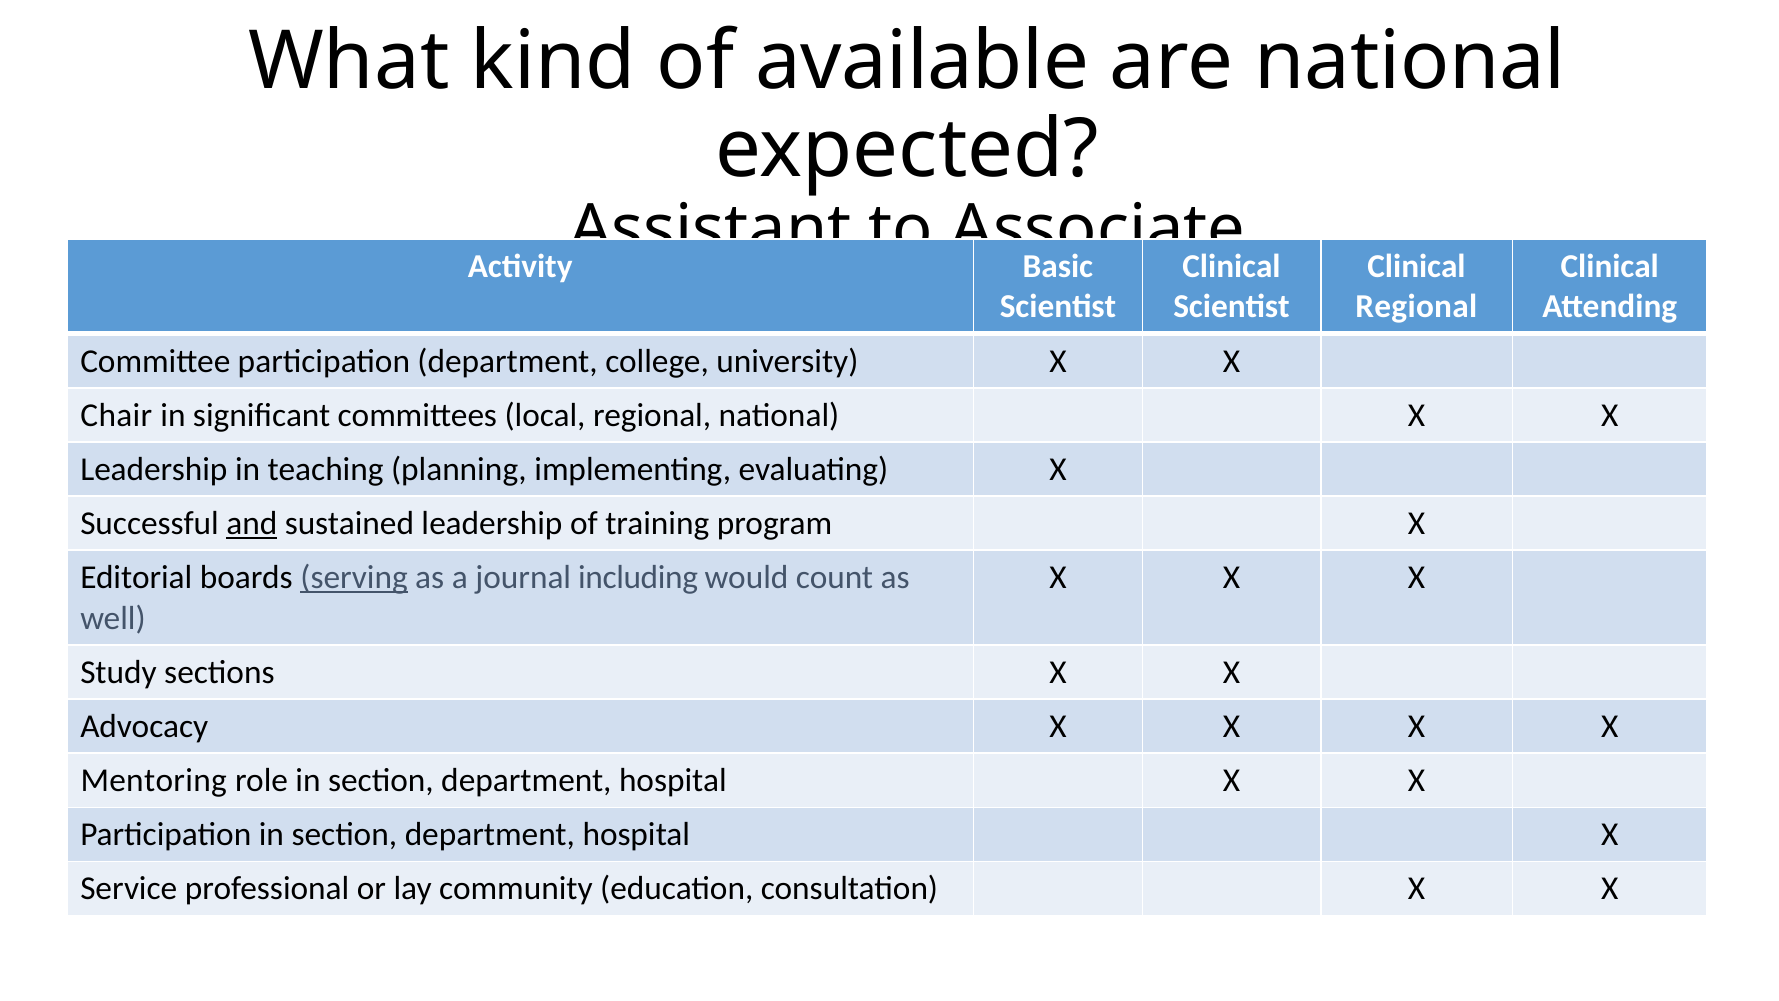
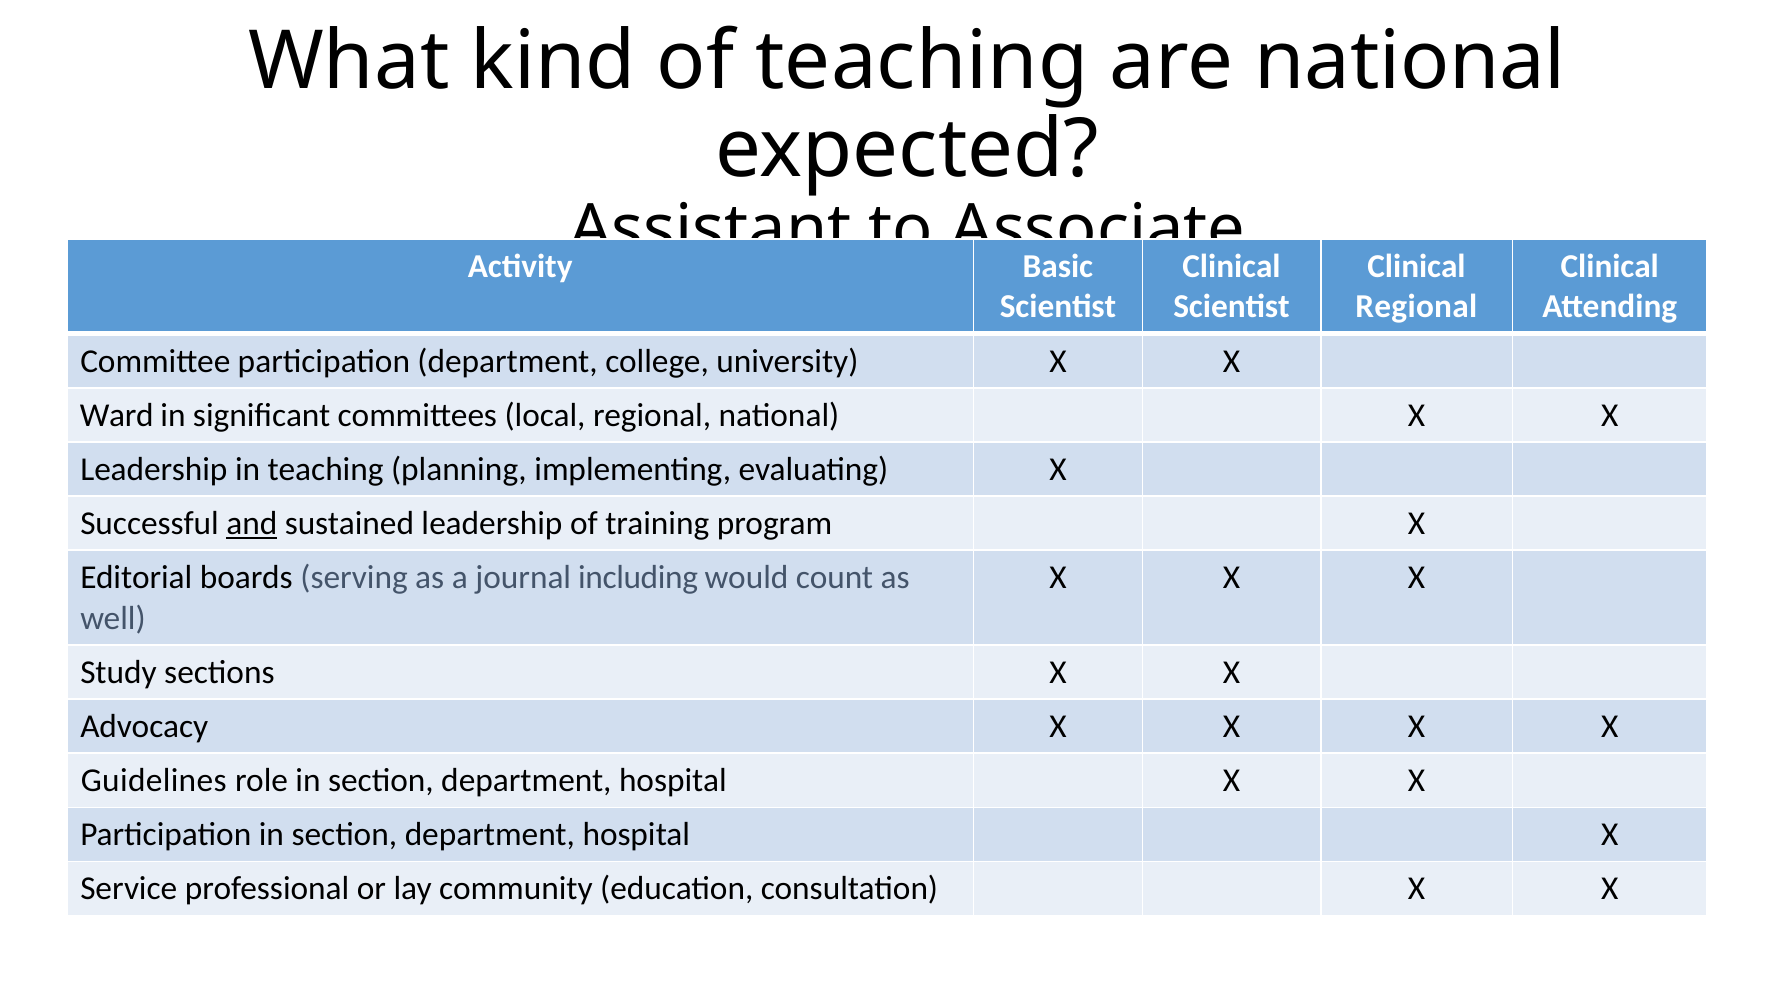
of available: available -> teaching (922, 61)
Chair: Chair -> Ward (117, 415)
serving underline: present -> none (354, 577)
Mentoring: Mentoring -> Guidelines (154, 780)
